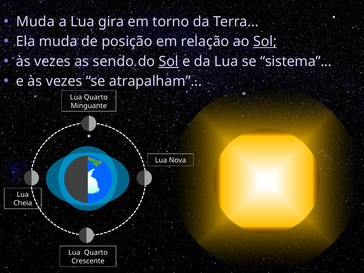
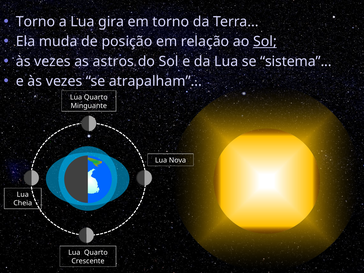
Muda: Muda -> Torno (36, 22)
sendo: sendo -> astros (113, 61)
Sol underline: present -> none (169, 61)
